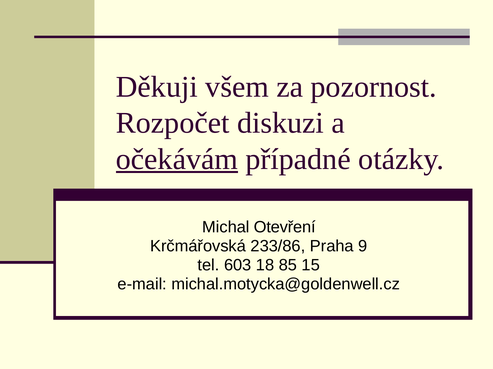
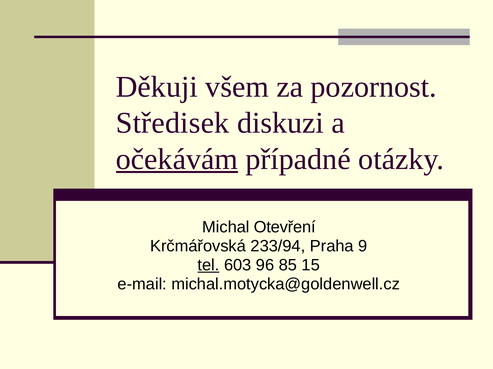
Rozpočet: Rozpočet -> Středisek (173, 123)
233/86: 233/86 -> 233/94 (278, 247)
tel underline: none -> present (209, 266)
18: 18 -> 96 (265, 266)
